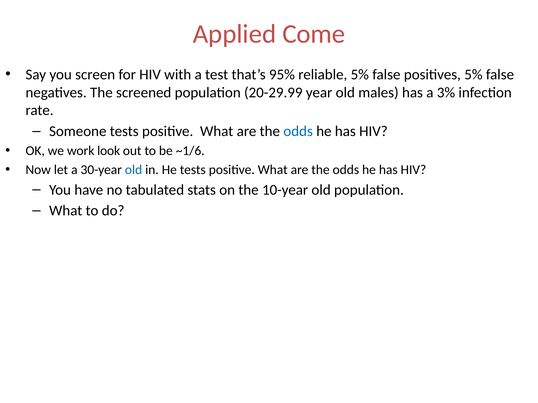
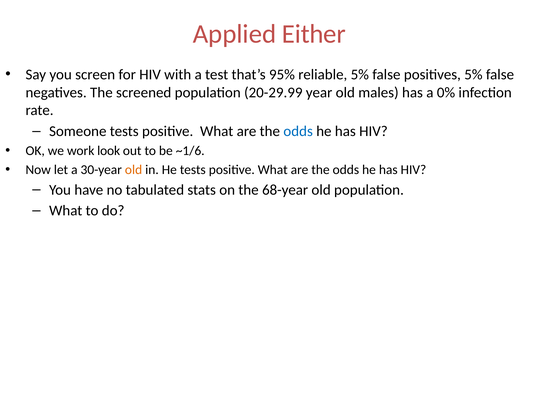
Come: Come -> Either (314, 34)
3%: 3% -> 0% (446, 93)
old colour: blue -> orange (134, 170)
10-year: 10-year -> 68-year (285, 190)
